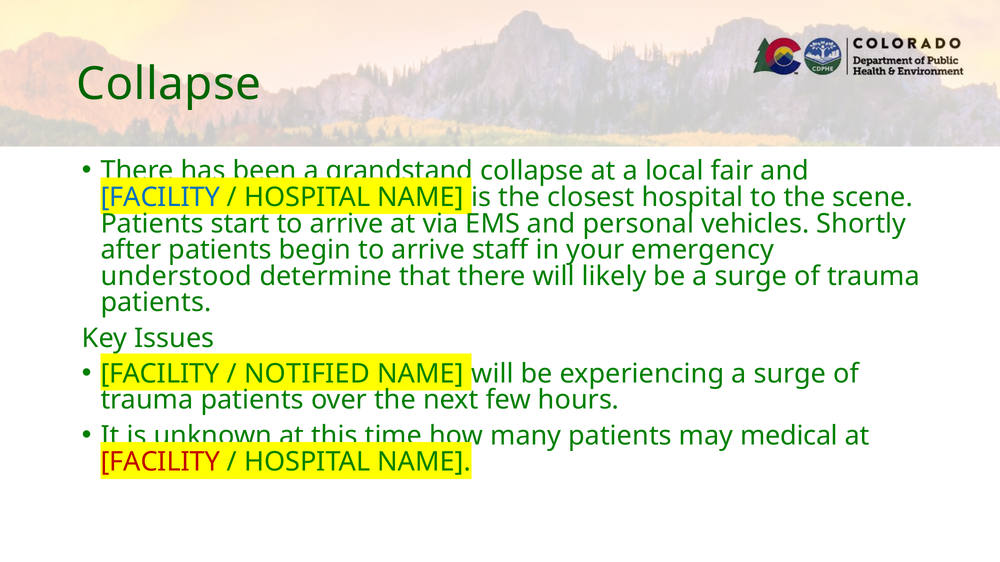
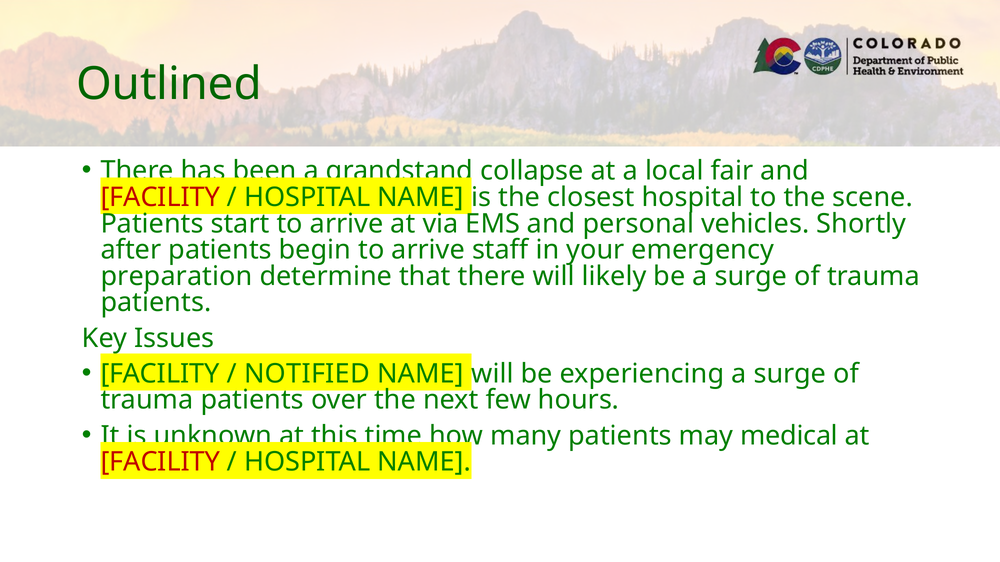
Collapse: Collapse -> Outlined (169, 84)
FACILITY colour: blue -> red (160, 198)
understood: understood -> preparation (177, 276)
